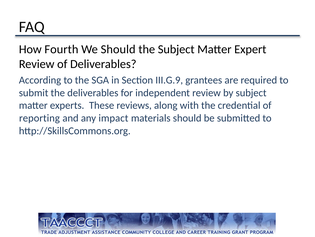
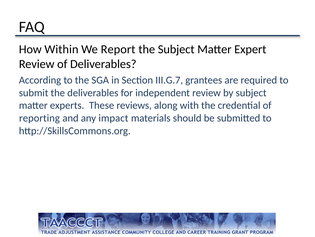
Fourth: Fourth -> Within (61, 49)
We Should: Should -> Report (118, 49)
III.G.9: III.G.9 -> III.G.7 (169, 80)
